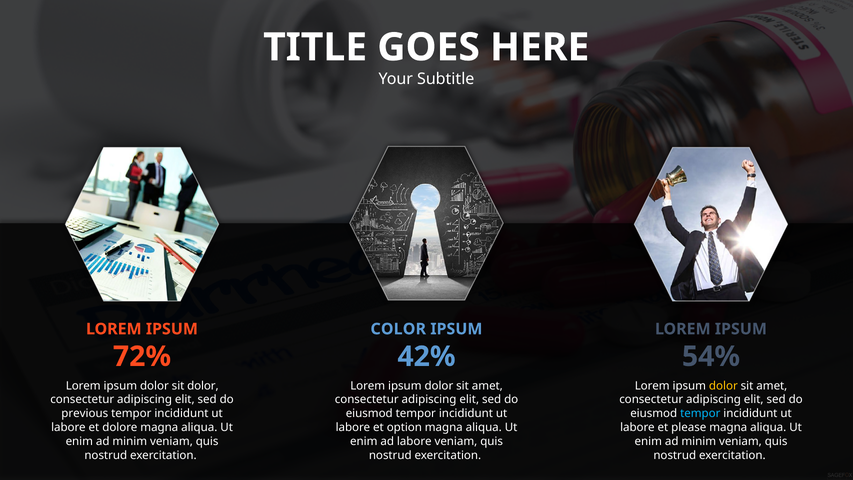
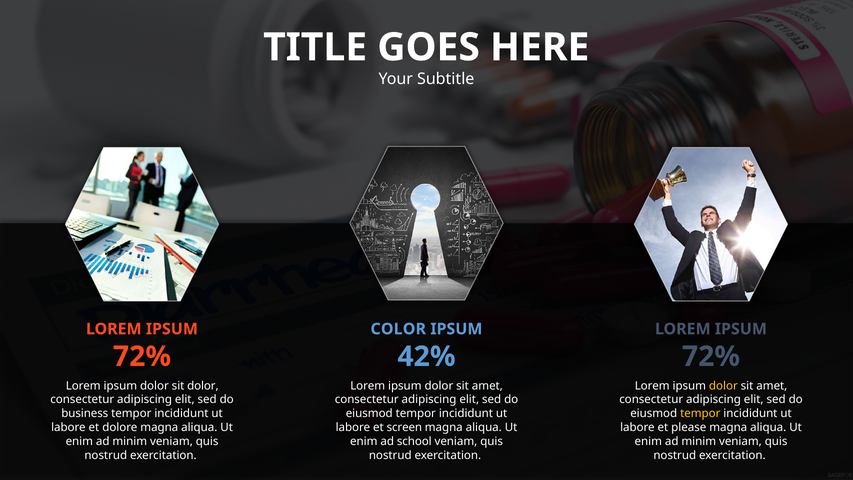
54%: 54% -> 72% (711, 356)
previous: previous -> business (85, 413)
tempor colour: light blue -> yellow (700, 413)
option: option -> screen (404, 427)
ad labore: labore -> school (414, 441)
